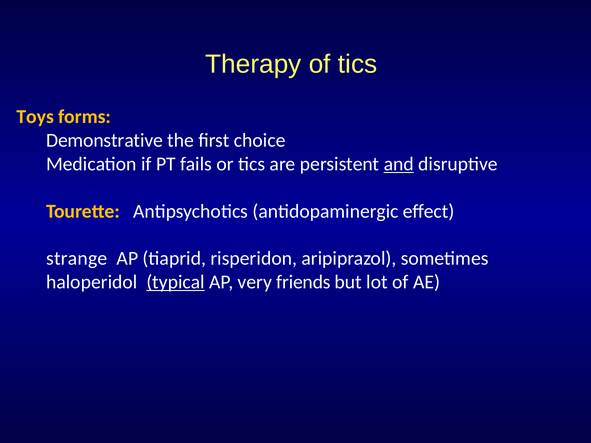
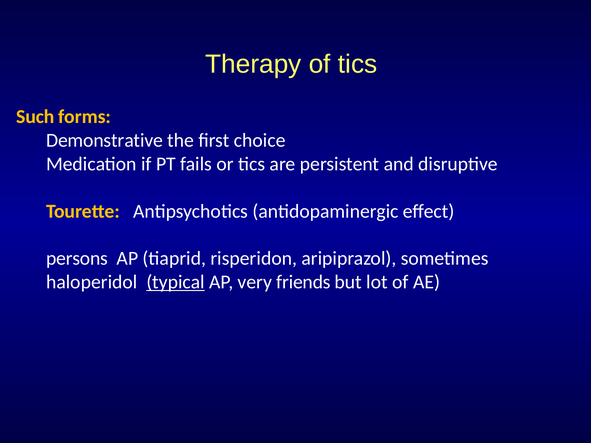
Toys: Toys -> Such (35, 117)
and underline: present -> none (399, 164)
strange: strange -> persons (77, 259)
